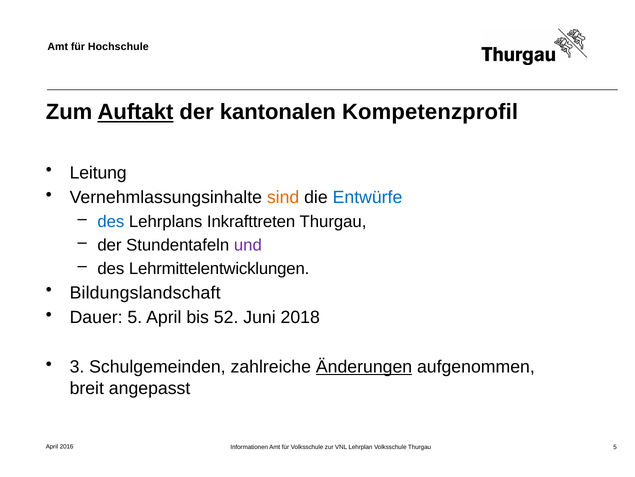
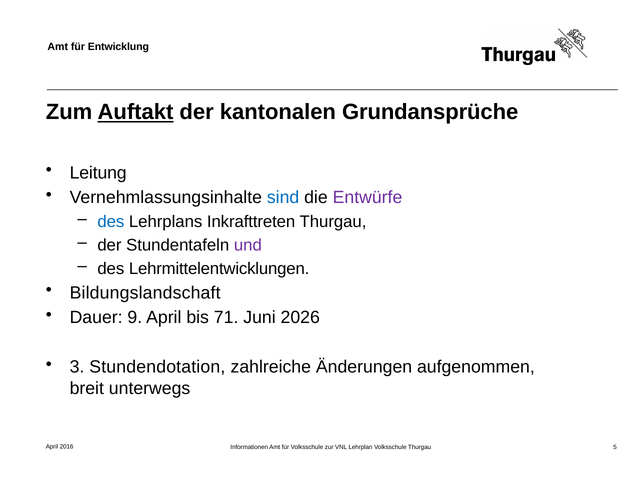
Hochschule: Hochschule -> Entwicklung (118, 47)
Kompetenzprofil: Kompetenzprofil -> Grundansprüche (430, 112)
sind colour: orange -> blue (283, 197)
Entwürfe colour: blue -> purple (368, 197)
Dauer 5: 5 -> 9 (135, 317)
52: 52 -> 71 (226, 317)
2018: 2018 -> 2026 (300, 317)
Schulgemeinden: Schulgemeinden -> Stundendotation (157, 367)
Änderungen underline: present -> none (364, 367)
angepasst: angepasst -> unterwegs (150, 388)
